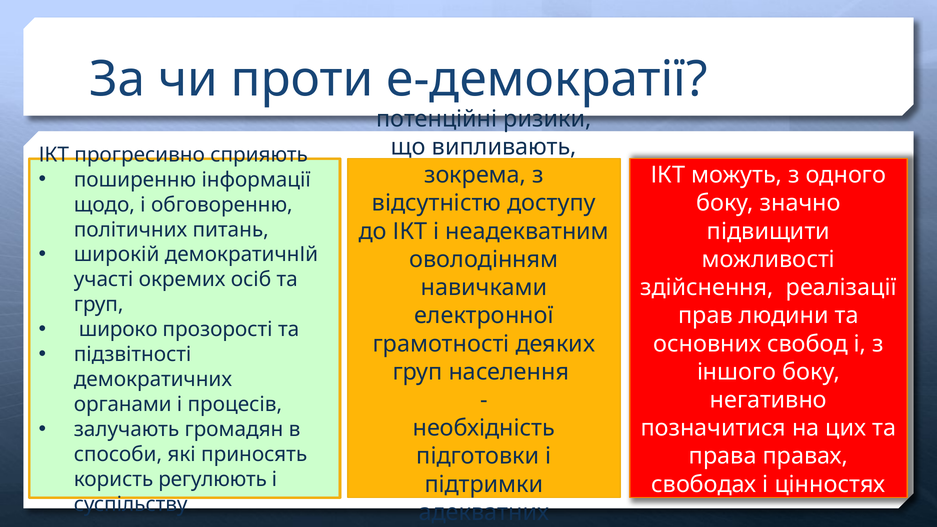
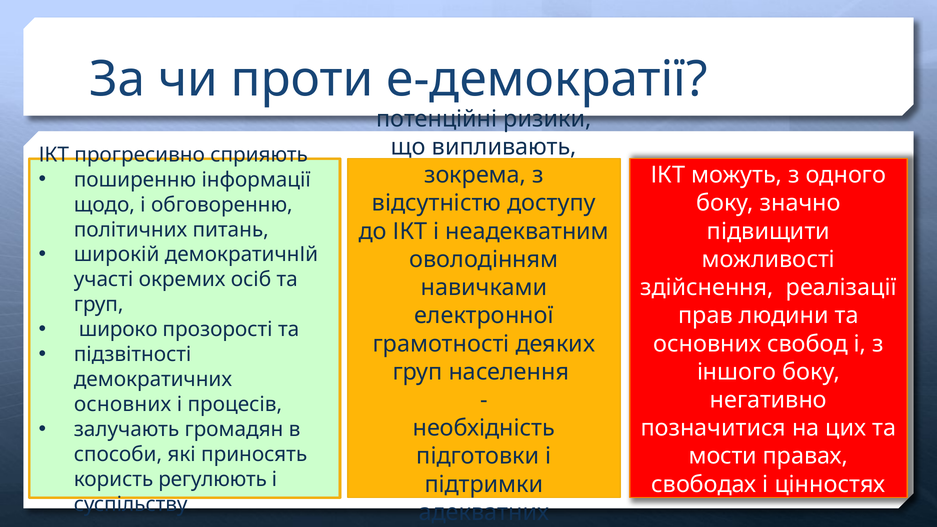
органами: органами -> основних (123, 404)
права: права -> мости (723, 456)
